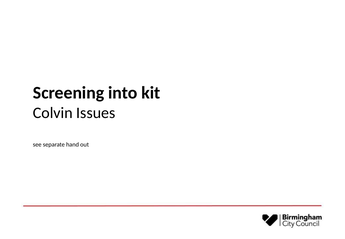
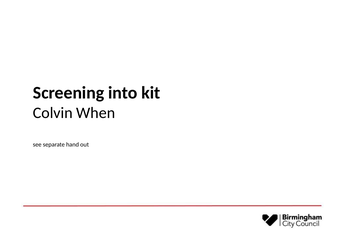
Issues: Issues -> When (96, 113)
